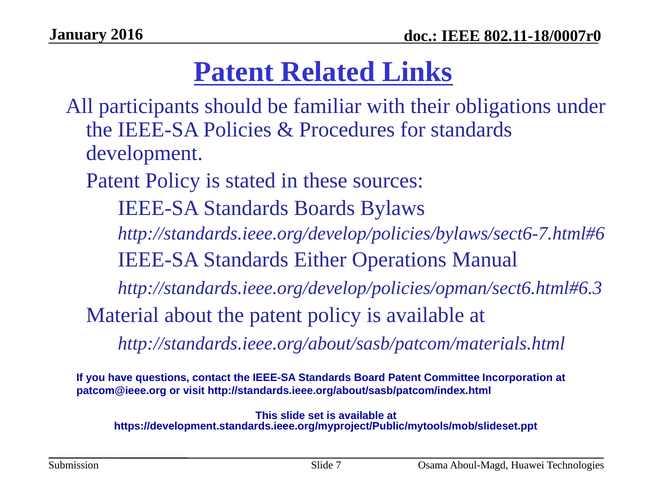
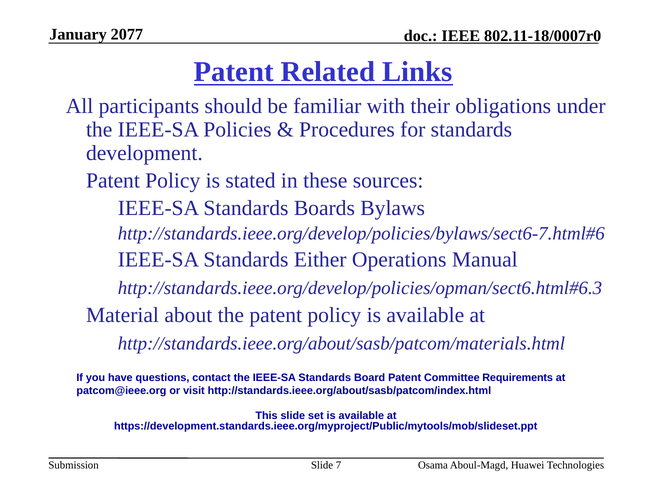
2016: 2016 -> 2077 (127, 34)
Incorporation: Incorporation -> Requirements (518, 378)
